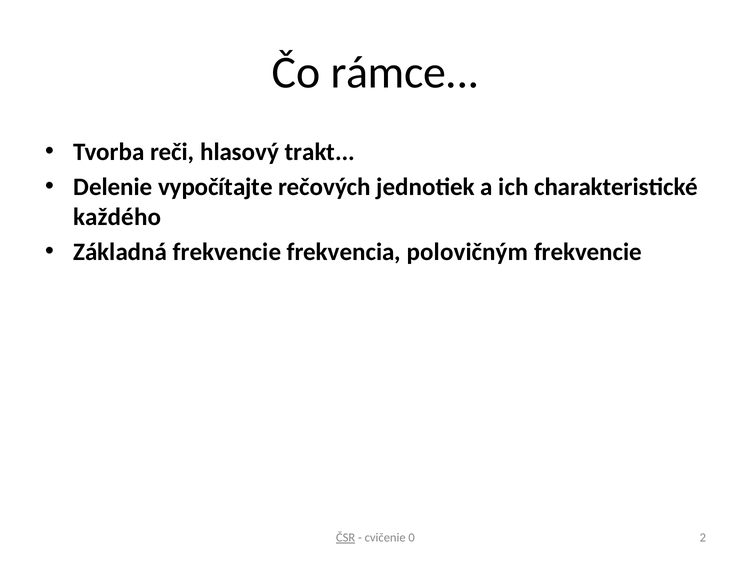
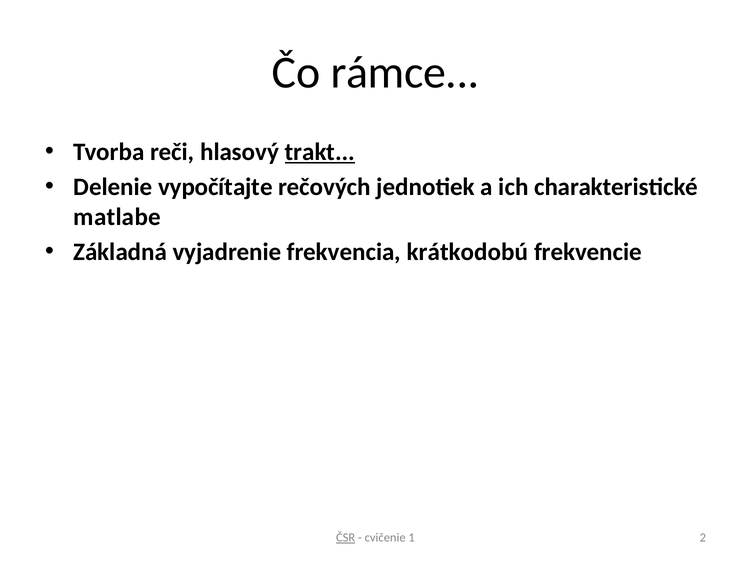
trakt underline: none -> present (320, 152)
každého: každého -> matlabe (117, 217)
Základná frekvencie: frekvencie -> vyjadrenie (227, 252)
polovičným: polovičným -> krátkodobú (468, 252)
0: 0 -> 1 (412, 538)
